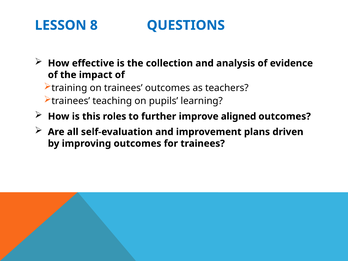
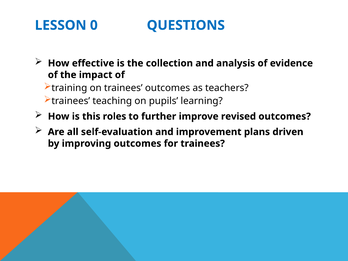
8: 8 -> 0 (94, 25)
aligned: aligned -> revised (238, 116)
